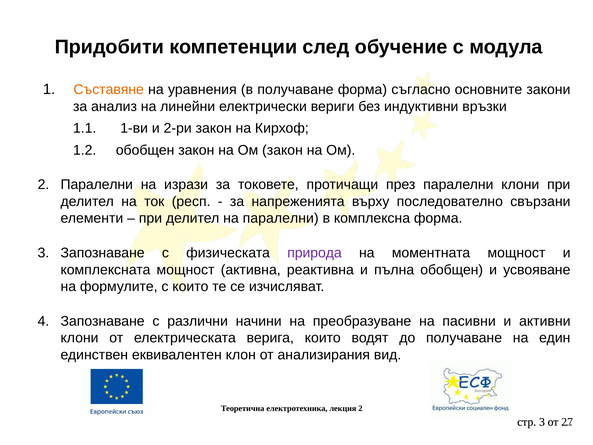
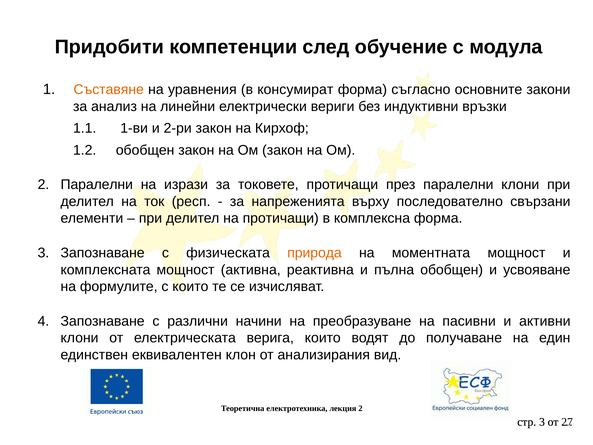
в получаване: получаване -> консумират (295, 90)
на паралелни: паралелни -> протичащи (281, 218)
природа colour: purple -> orange (314, 253)
